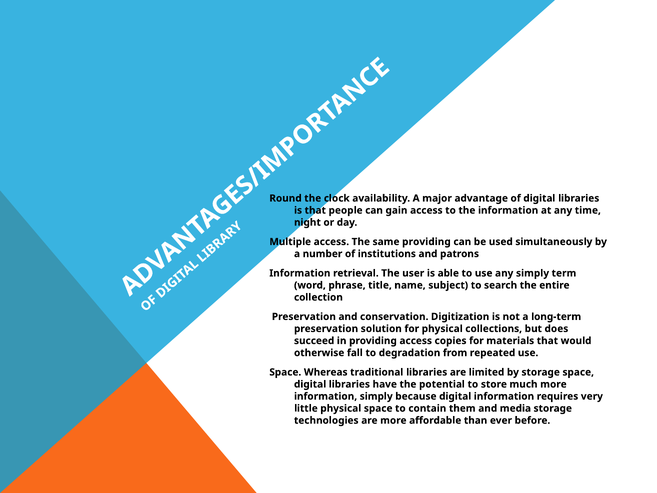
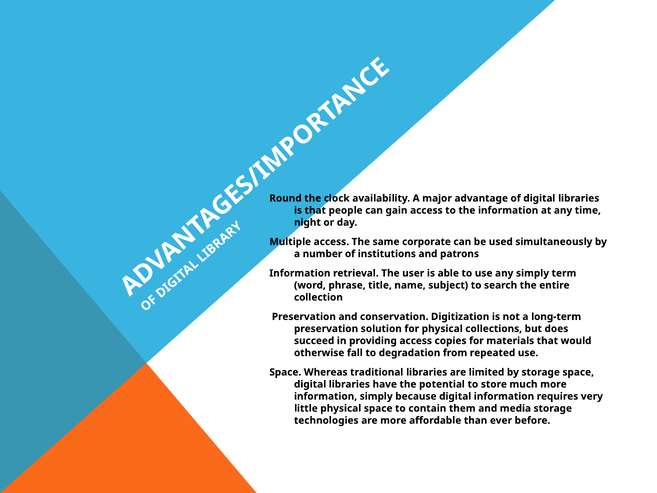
same providing: providing -> corporate (426, 242)
